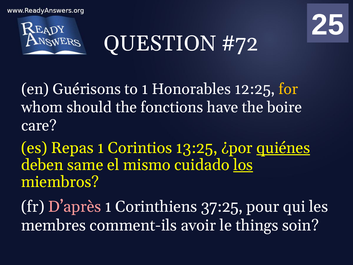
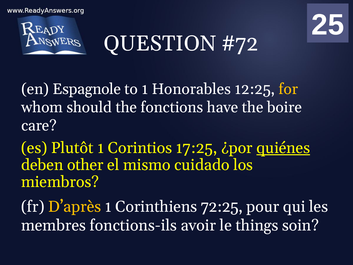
Guérisons: Guérisons -> Espagnole (87, 89)
Repas: Repas -> Plutôt (72, 148)
13:25: 13:25 -> 17:25 (197, 148)
same: same -> other (85, 165)
los underline: present -> none (243, 165)
D’après colour: pink -> yellow (75, 206)
37:25: 37:25 -> 72:25 (222, 206)
comment-ils: comment-ils -> fonctions-ils (133, 225)
